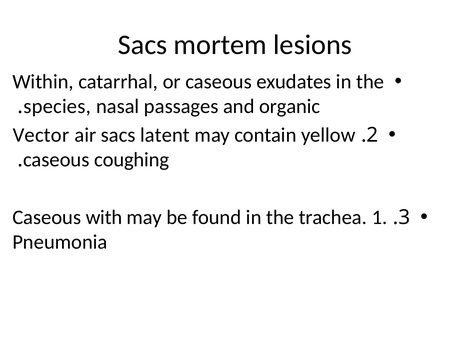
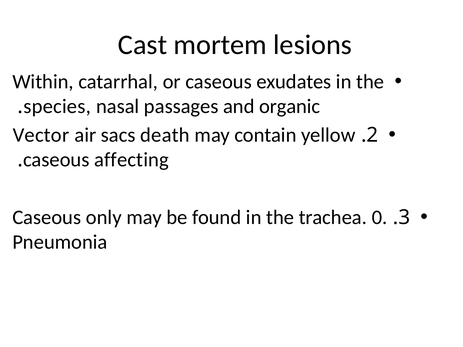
Sacs: Sacs -> Cast (143, 45)
latent: latent -> death (165, 135)
coughing: coughing -> affecting (132, 160)
with: with -> only (104, 218)
1: 1 -> 0 (379, 218)
